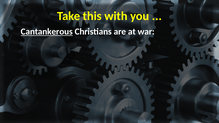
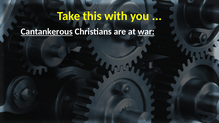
war underline: none -> present (146, 32)
